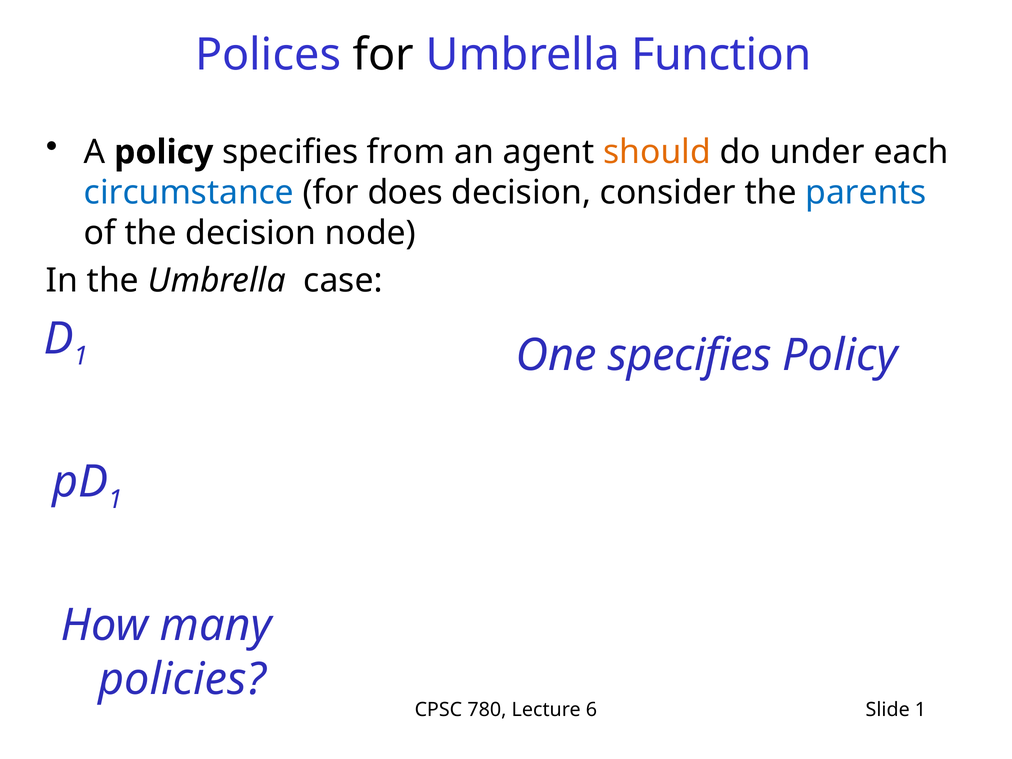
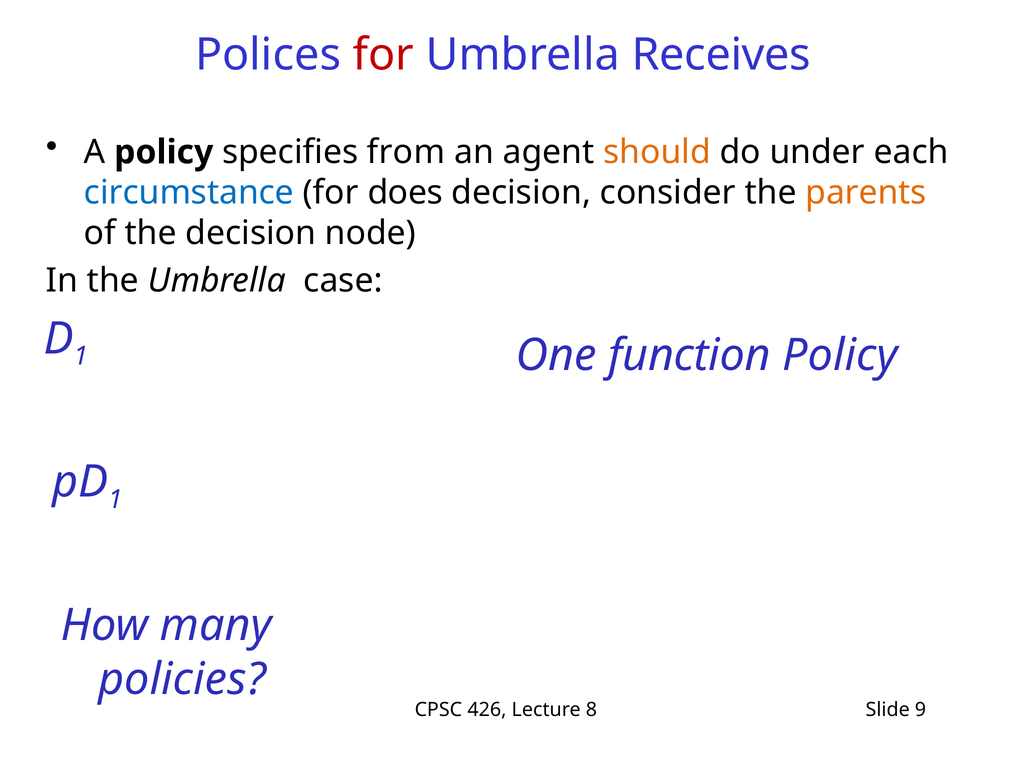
for colour: black -> red (383, 55)
Function: Function -> Receives (721, 55)
parents colour: blue -> orange (866, 193)
One specifies: specifies -> function (690, 356)
780: 780 -> 426 (487, 710)
6: 6 -> 8 (591, 710)
Slide 1: 1 -> 9 (920, 710)
